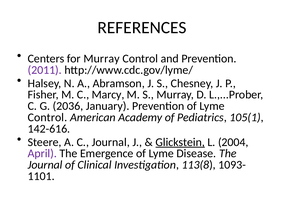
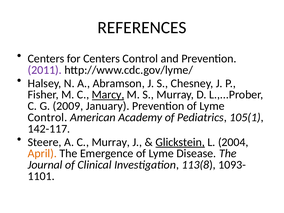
for Murray: Murray -> Centers (102, 59)
Marcy underline: none -> present (108, 95)
2036: 2036 -> 2009 (68, 106)
142-616: 142-616 -> 142-117 (49, 129)
C Journal: Journal -> Murray (111, 142)
April colour: purple -> orange (42, 153)
